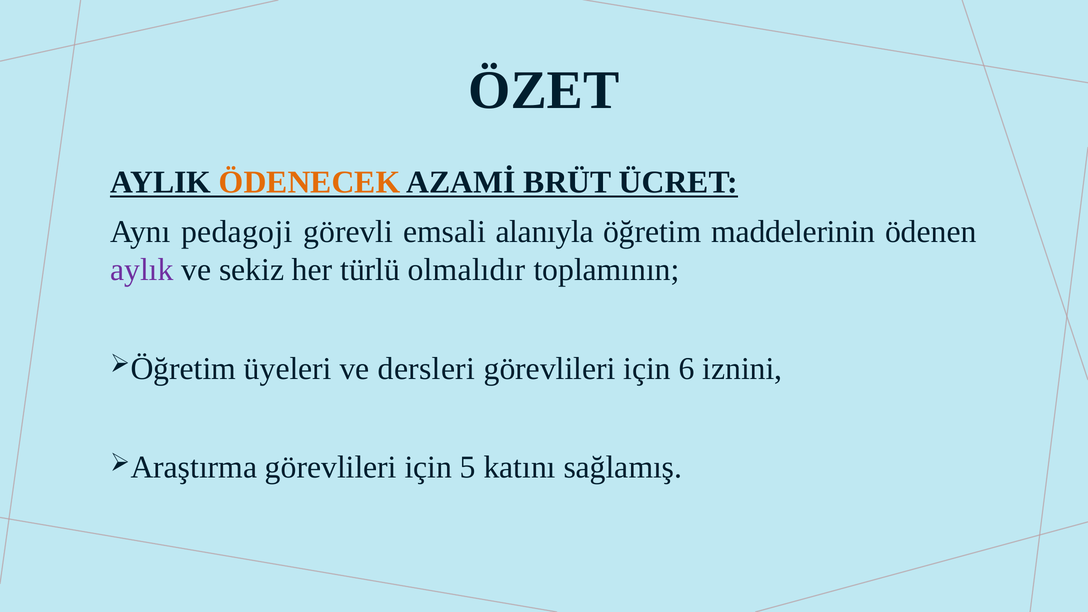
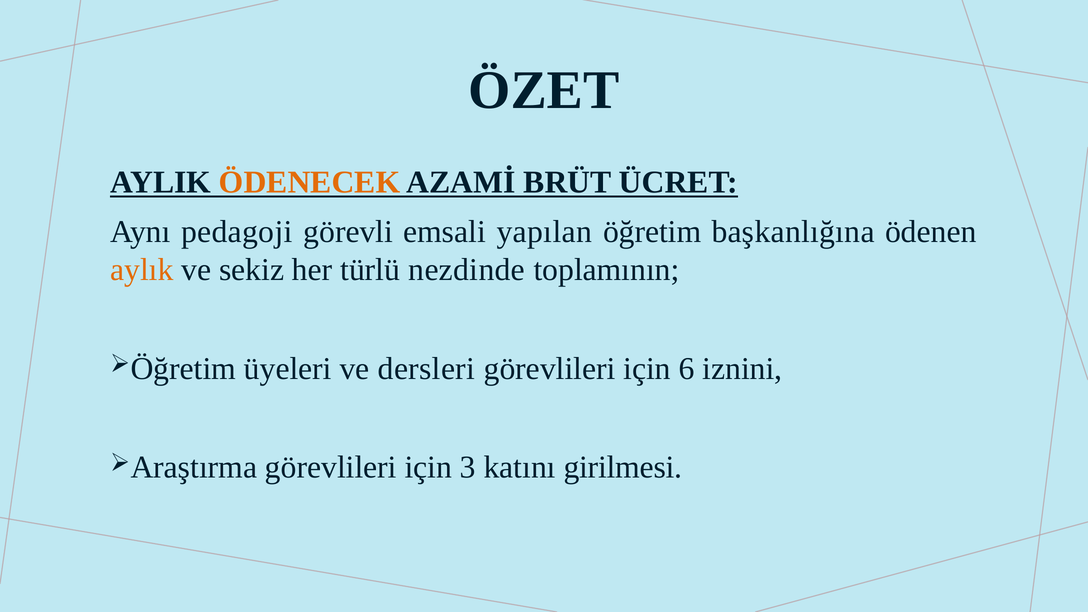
alanıyla: alanıyla -> yapılan (544, 232)
maddelerinin: maddelerinin -> başkanlığına (793, 232)
aylık colour: purple -> orange (142, 270)
olmalıdır: olmalıdır -> nezdinde (467, 270)
5: 5 -> 3 (468, 467)
sağlamış: sağlamış -> girilmesi (623, 467)
